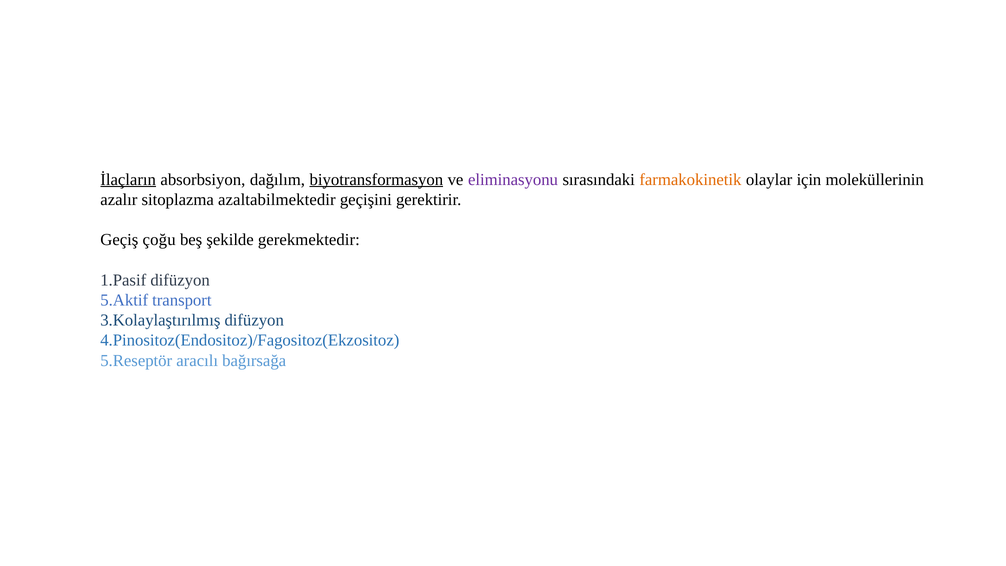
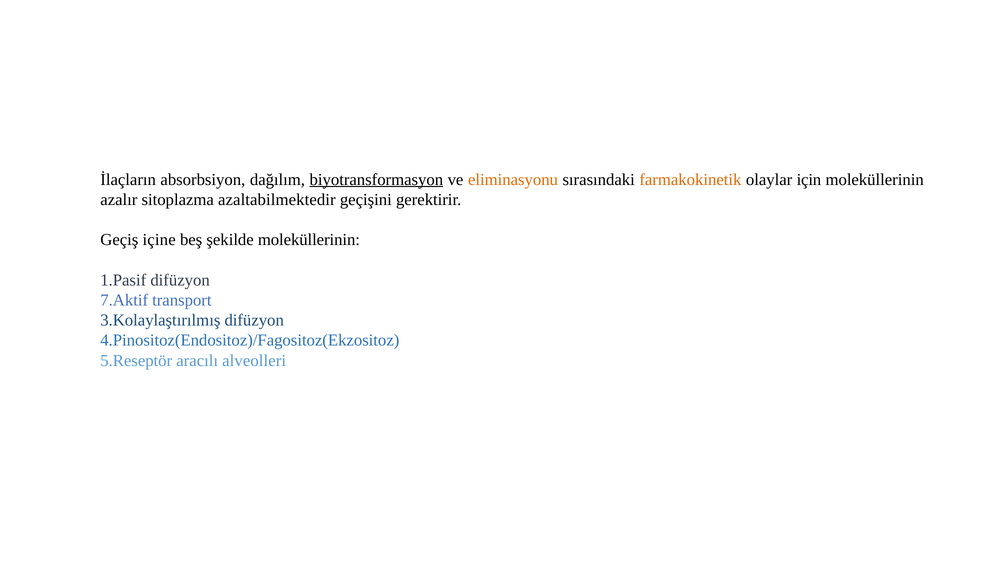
İlaçların underline: present -> none (128, 180)
eliminasyonu colour: purple -> orange (513, 180)
çoğu: çoğu -> içine (159, 240)
şekilde gerekmektedir: gerekmektedir -> moleküllerinin (309, 240)
5.Aktif: 5.Aktif -> 7.Aktif (124, 300)
bağırsağa: bağırsağa -> alveolleri (254, 360)
